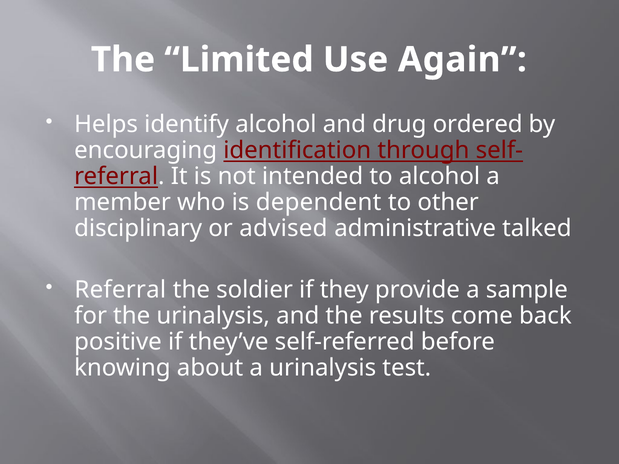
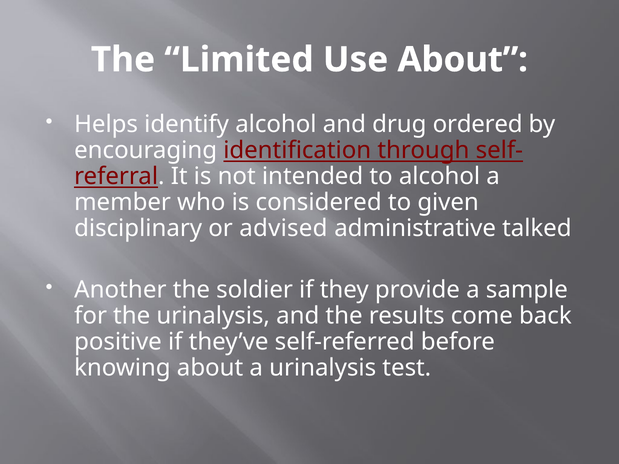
Use Again: Again -> About (463, 60)
dependent: dependent -> considered (319, 202)
other: other -> given (448, 202)
Referral: Referral -> Another (120, 290)
